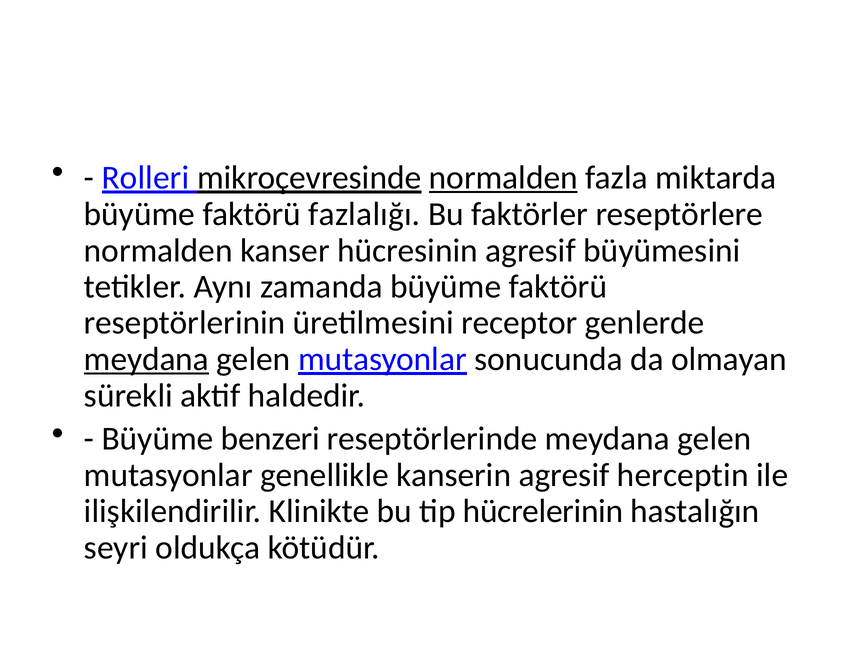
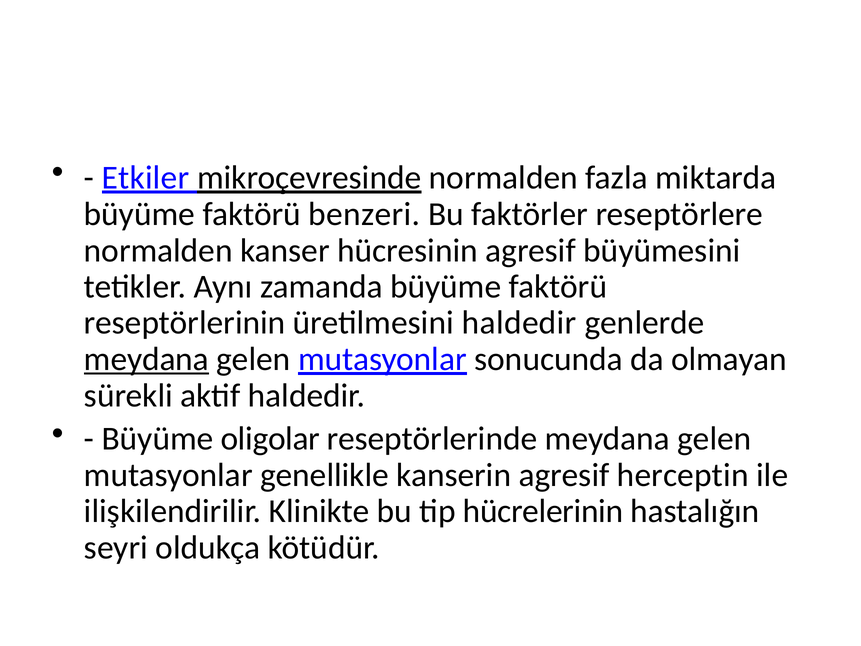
Rolleri: Rolleri -> Etkiler (146, 177)
normalden underline: present -> none (503, 177)
fazlalığı: fazlalığı -> benzeri (364, 214)
üretilmesini receptor: receptor -> haldedir (519, 323)
benzeri: benzeri -> oligolar (270, 439)
